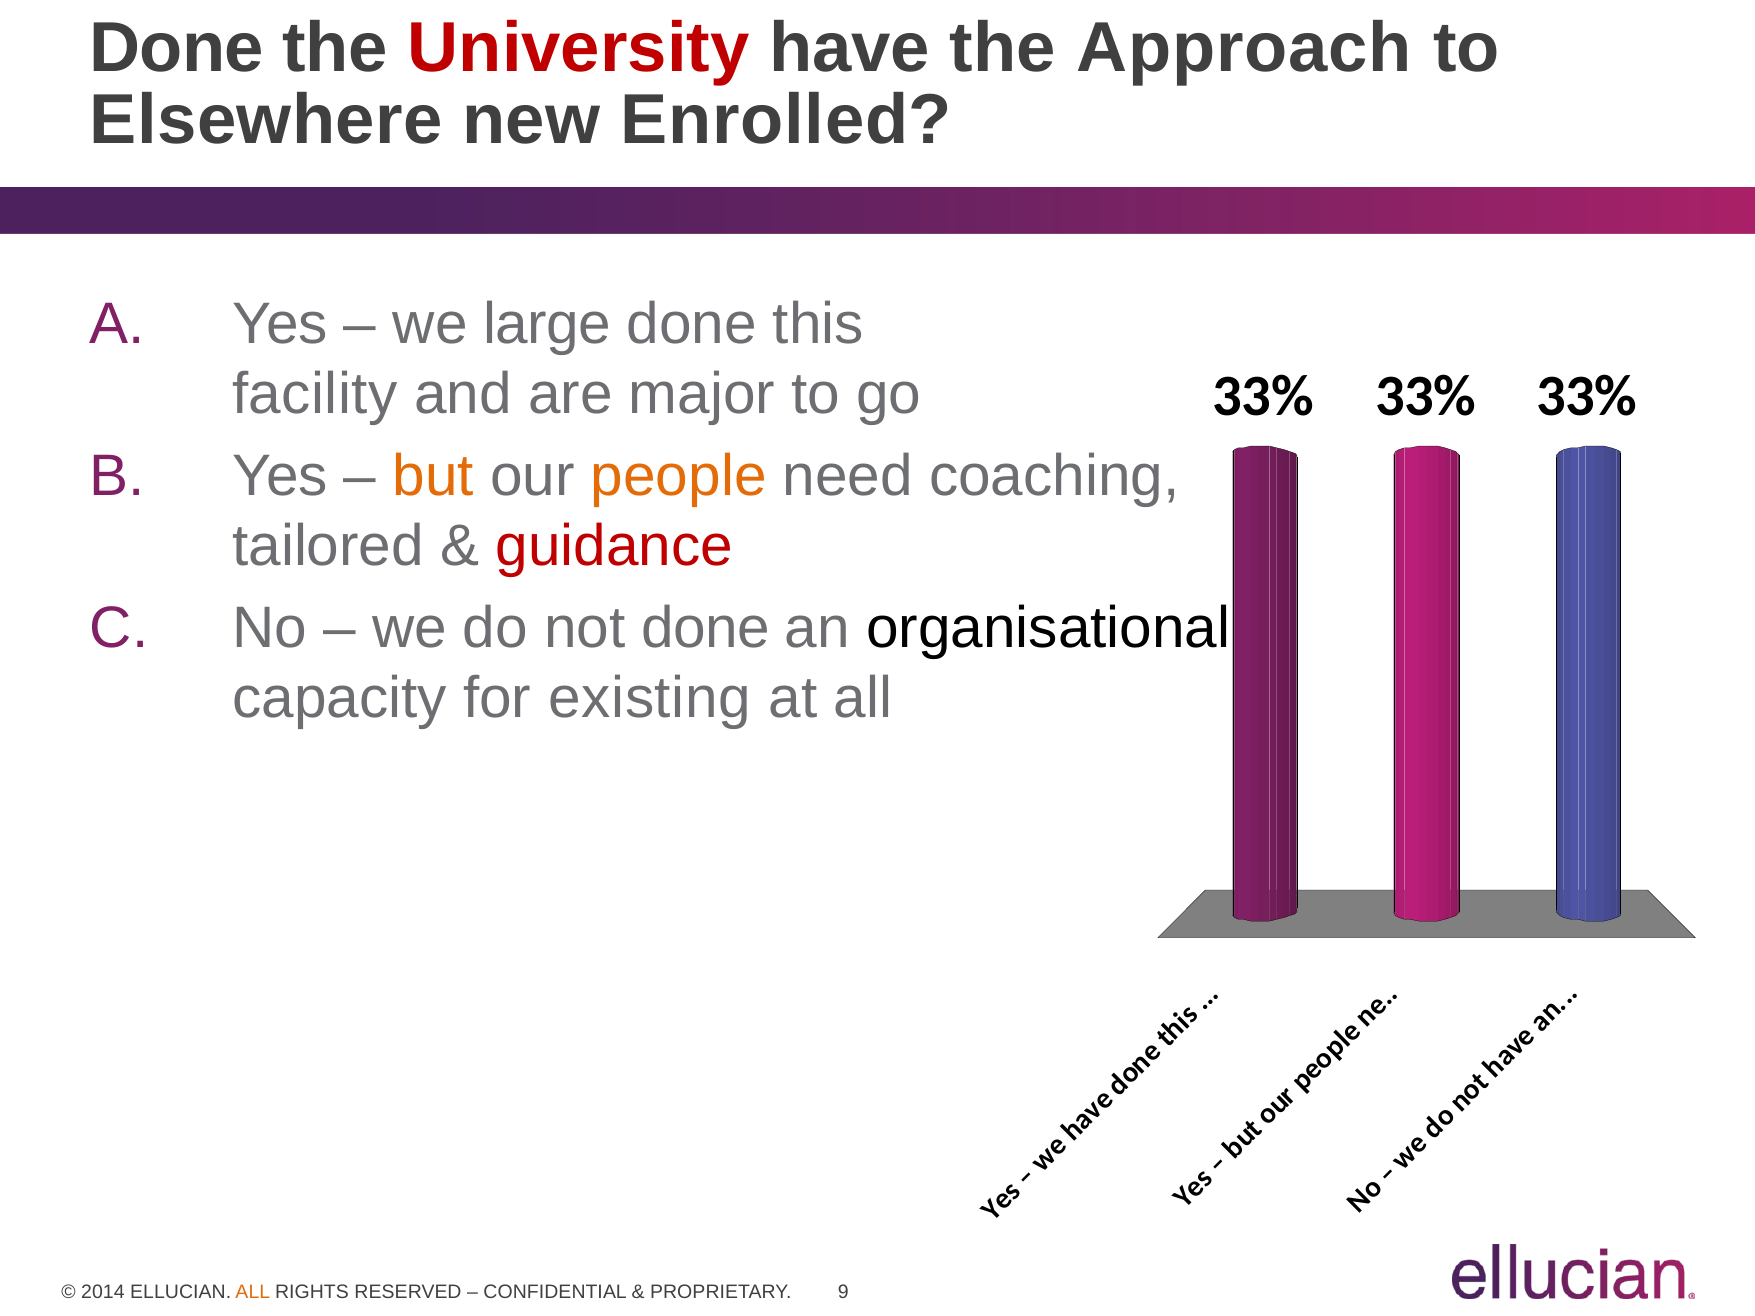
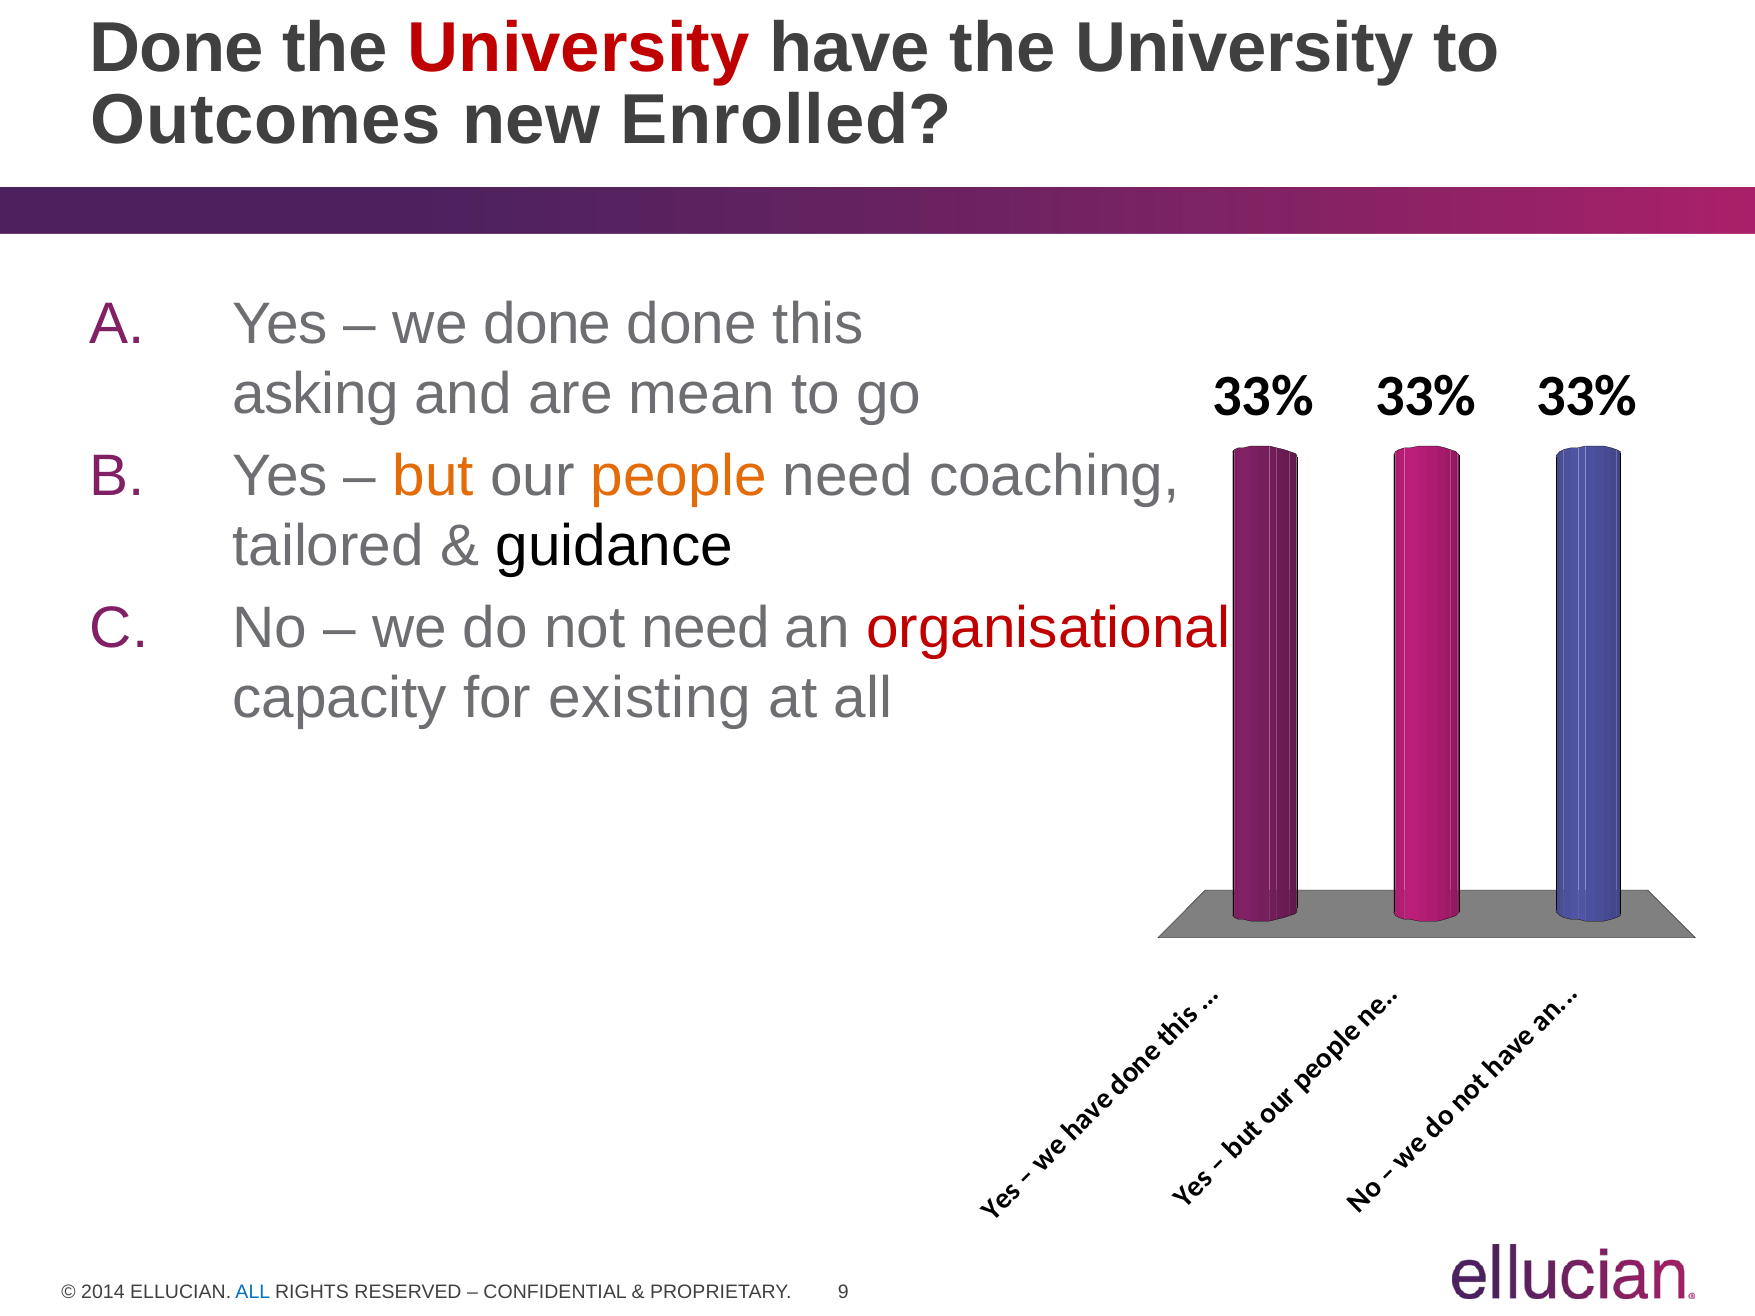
have the Approach: Approach -> University (1245, 48)
Elsewhere: Elsewhere -> Outcomes (266, 120)
we large: large -> done (547, 324)
facility: facility -> asking (315, 394)
major: major -> mean (702, 394)
guidance colour: red -> black (614, 546)
not done: done -> need (705, 628)
organisational colour: black -> red (1048, 628)
ALL colour: orange -> blue (253, 1293)
